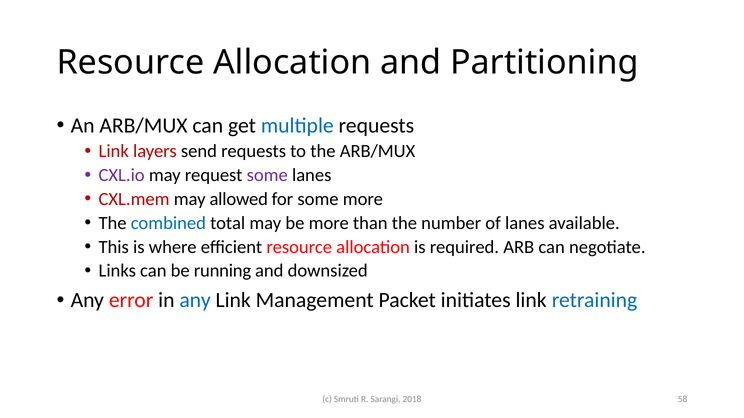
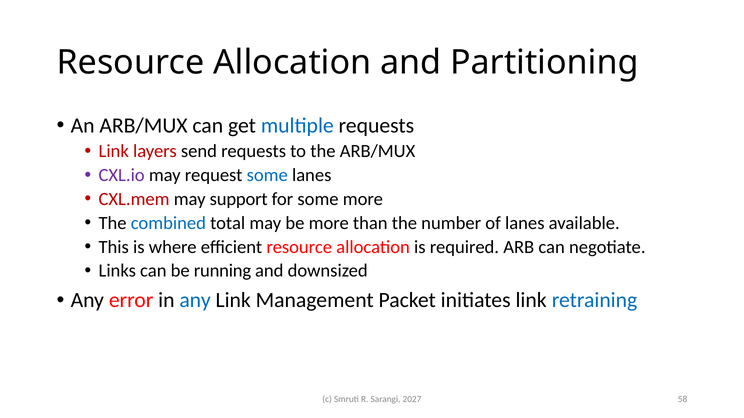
some colour: purple -> blue (267, 175)
allowed: allowed -> support (239, 199)
2018: 2018 -> 2027 (412, 400)
